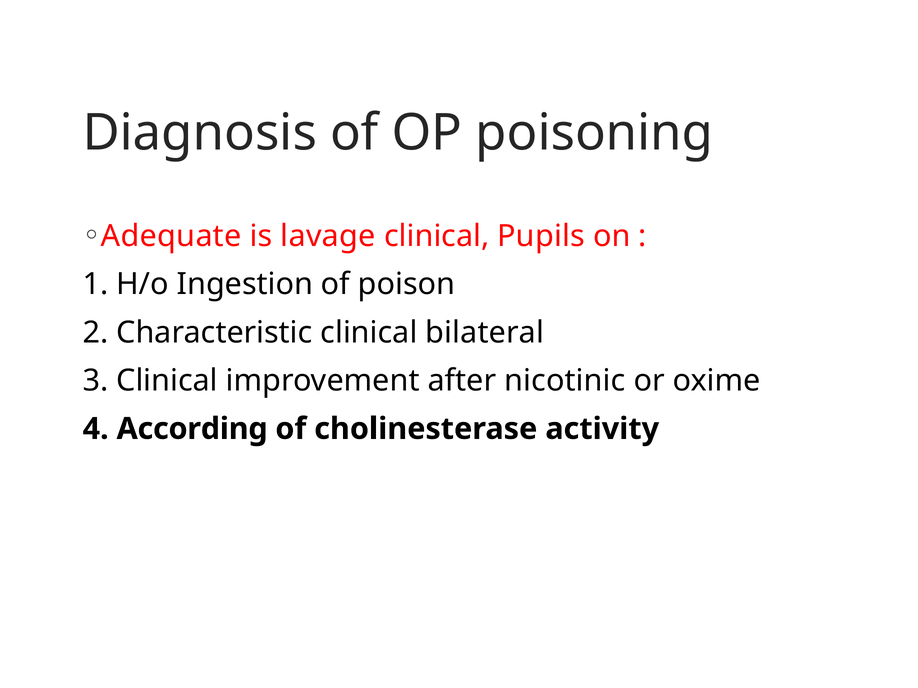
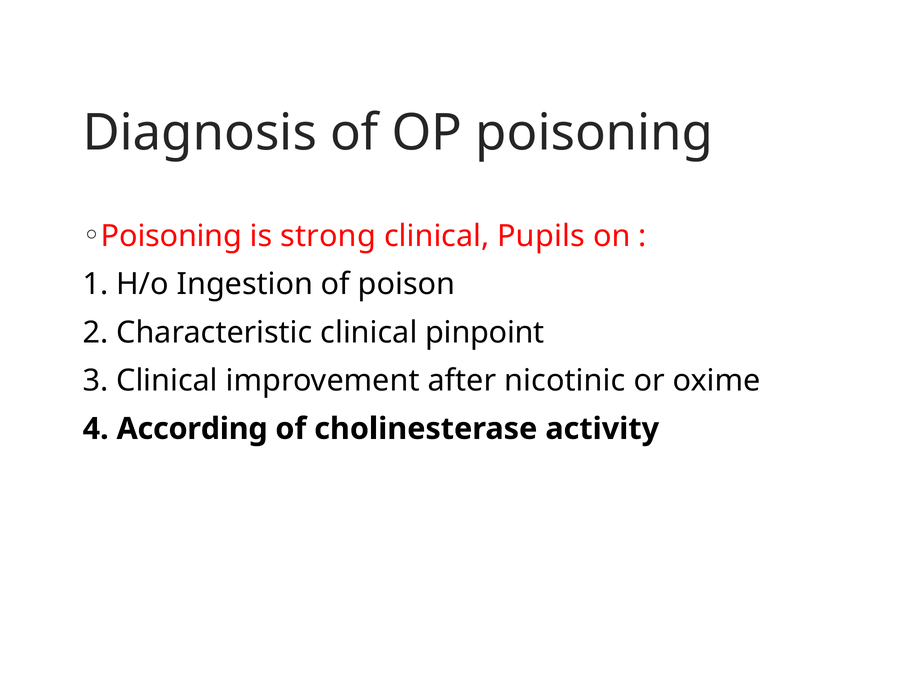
Adequate: Adequate -> Poisoning (171, 236)
lavage: lavage -> strong (328, 236)
bilateral: bilateral -> pinpoint (485, 333)
